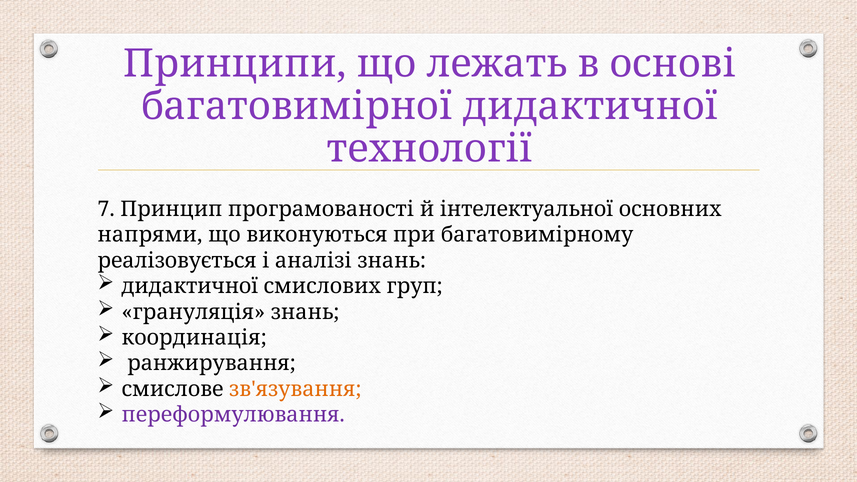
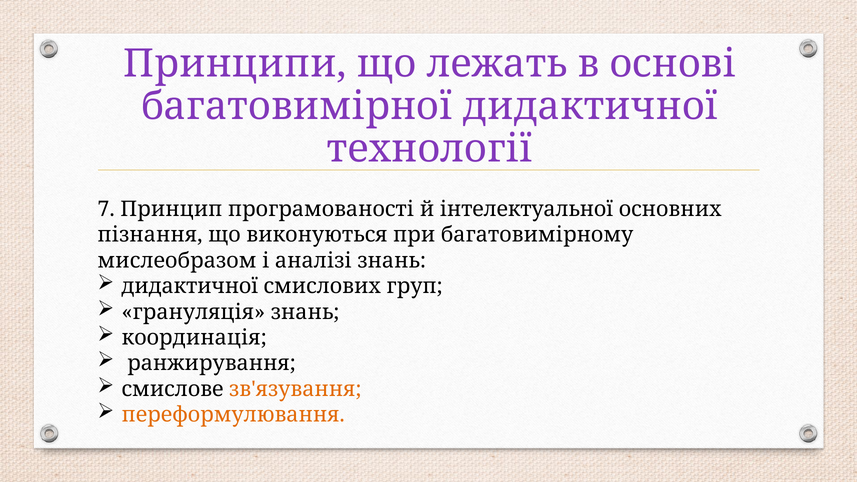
напрями: напрями -> пізнання (150, 235)
реалізовується: реалізовується -> мислеобразом (177, 261)
переформулювання colour: purple -> orange (233, 415)
